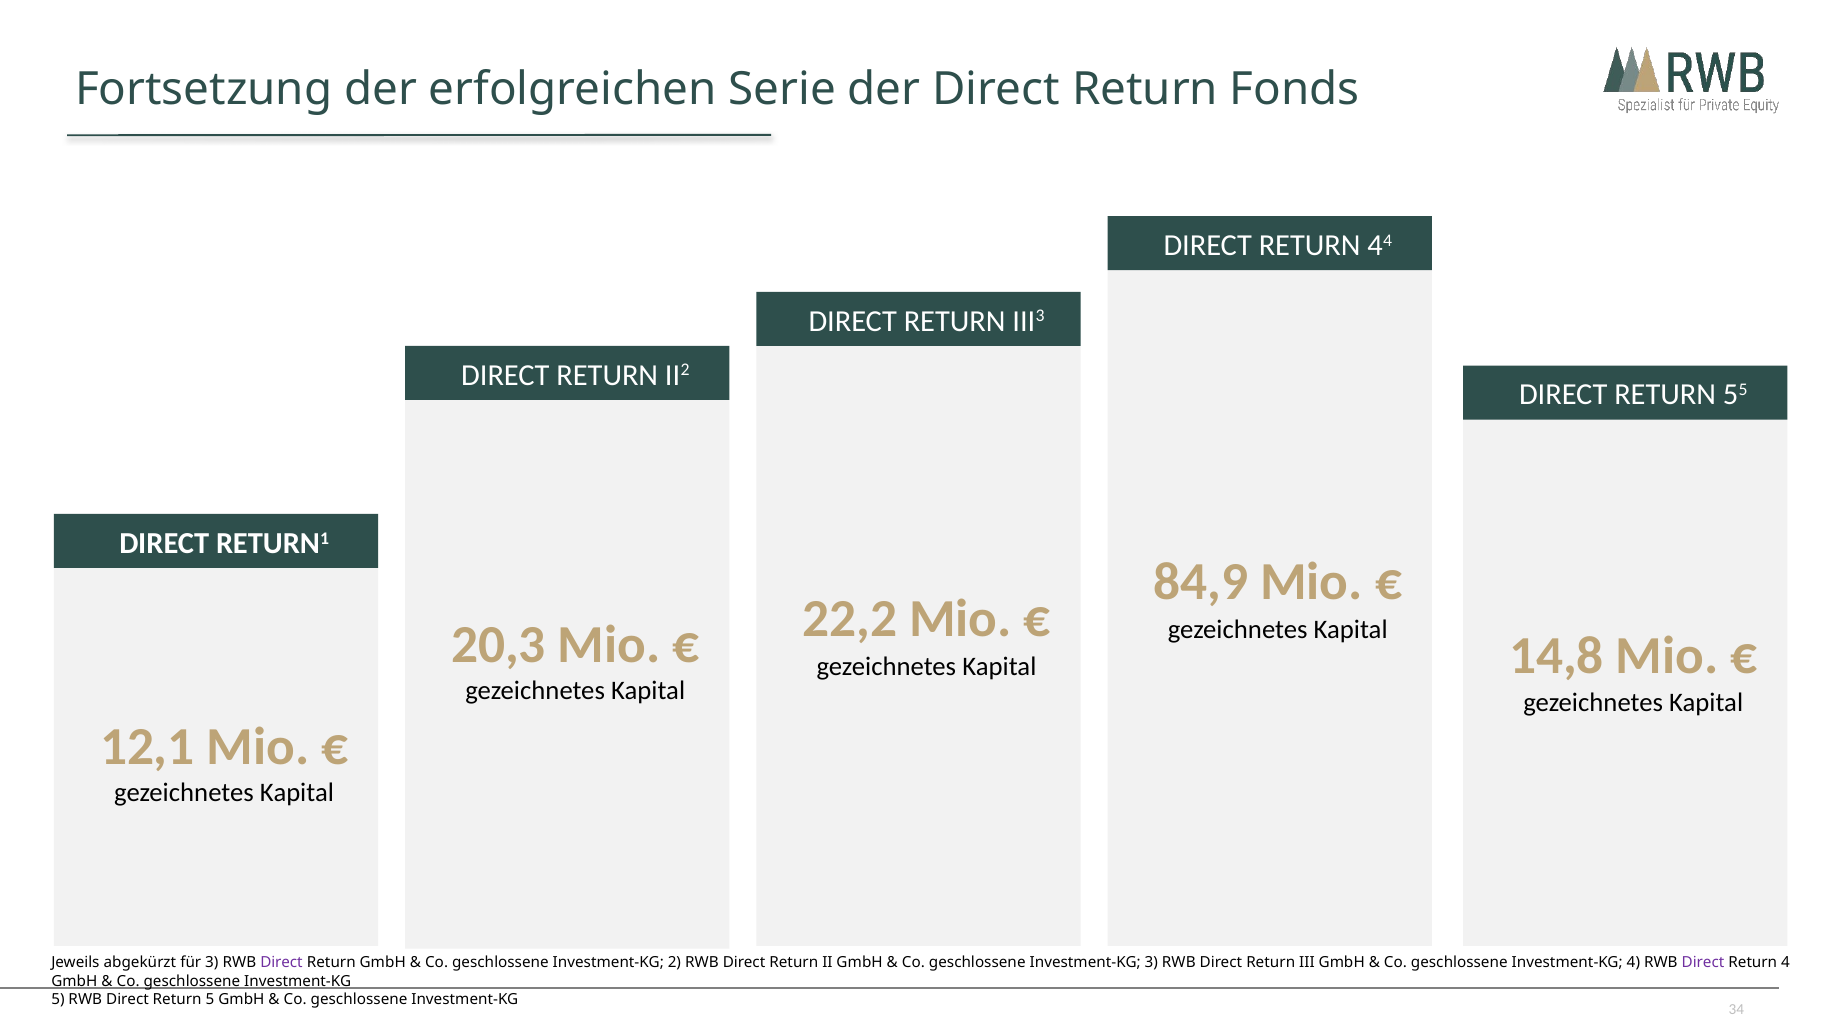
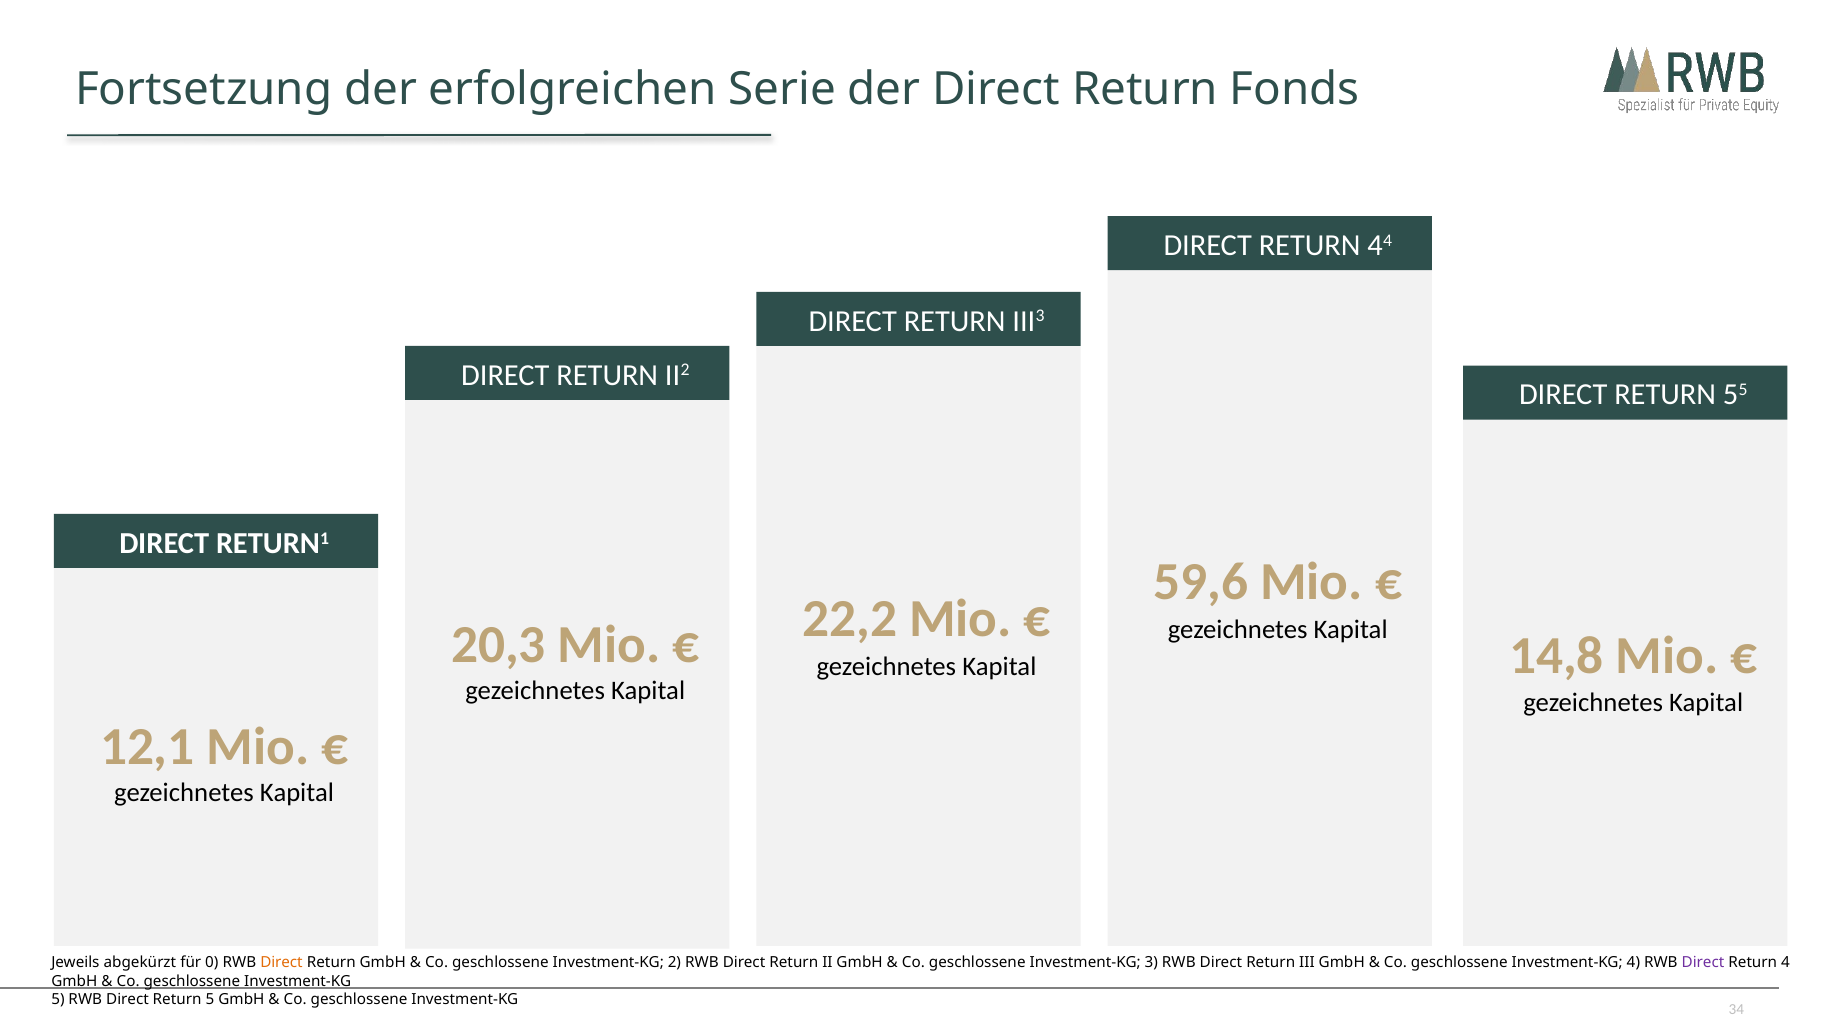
84,9: 84,9 -> 59,6 (1201, 582)
für 3: 3 -> 0 (212, 962)
Direct colour: purple -> orange (281, 962)
